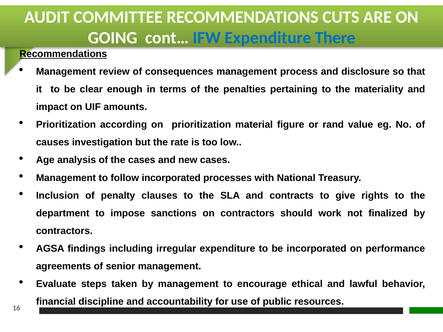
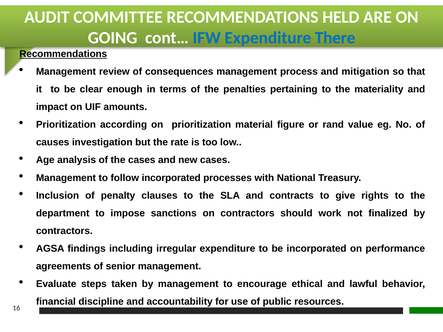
CUTS: CUTS -> HELD (341, 17)
disclosure: disclosure -> mitigation (365, 72)
